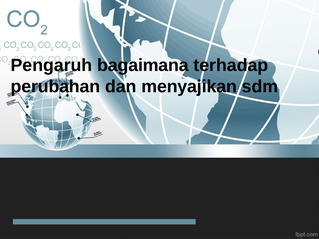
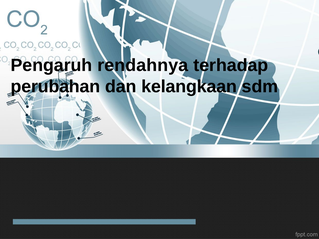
bagaimana: bagaimana -> rendahnya (143, 65)
menyajikan: menyajikan -> kelangkaan (189, 87)
